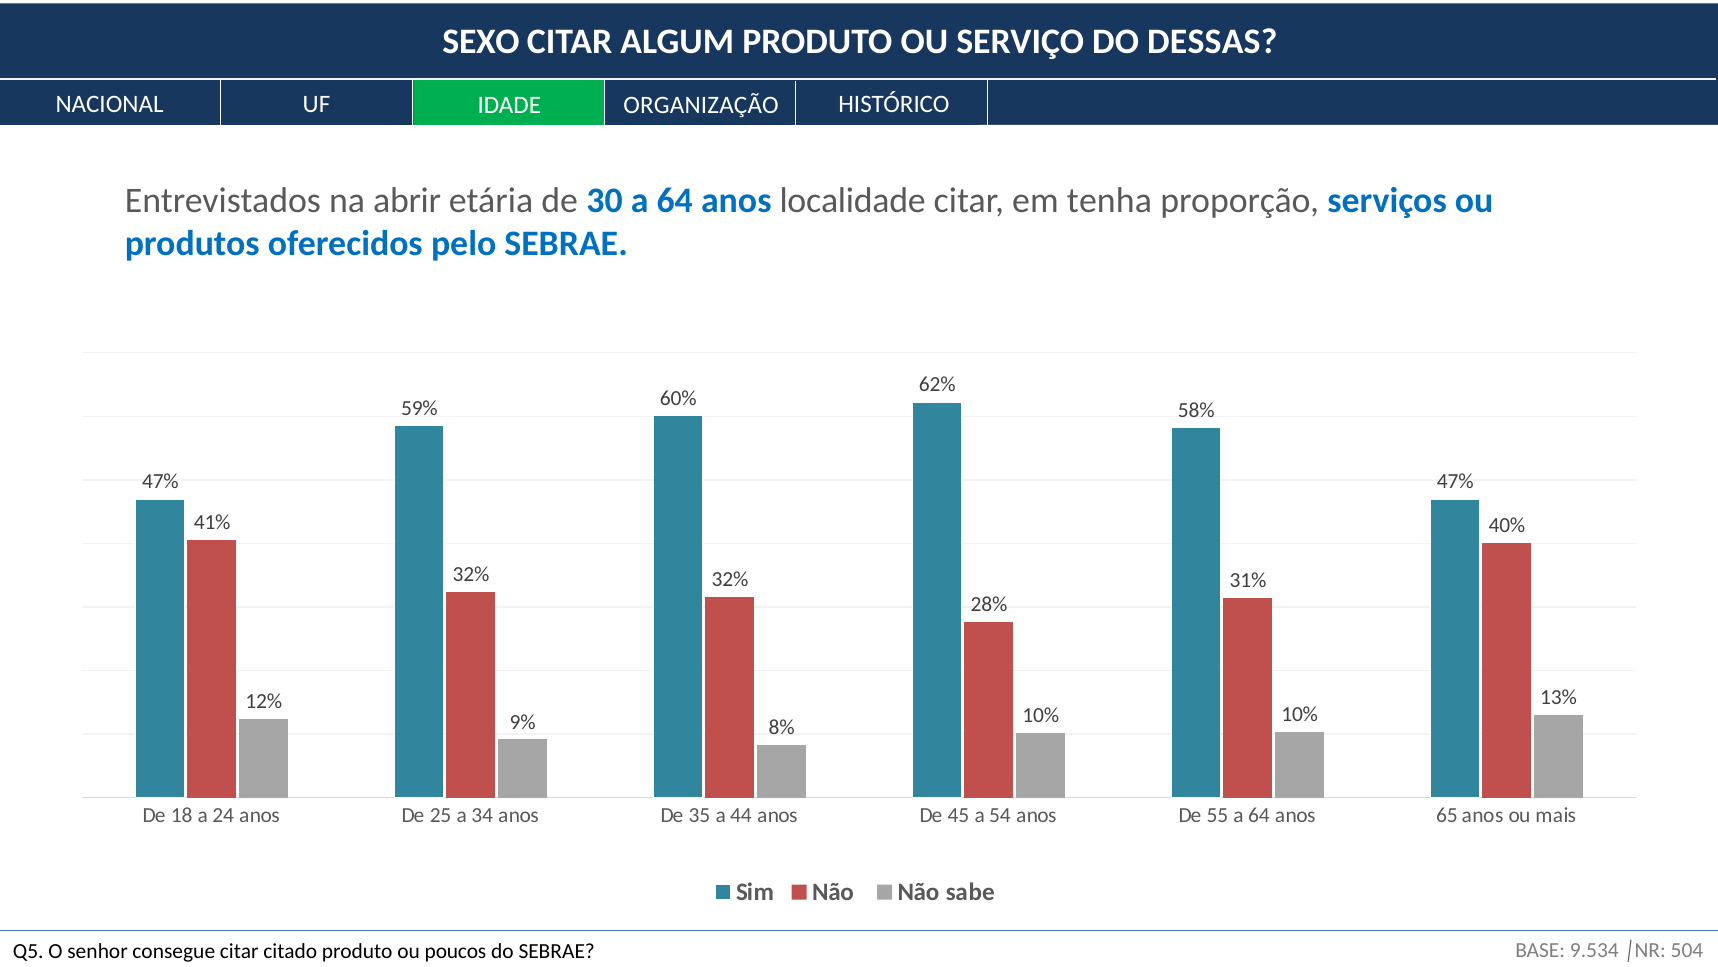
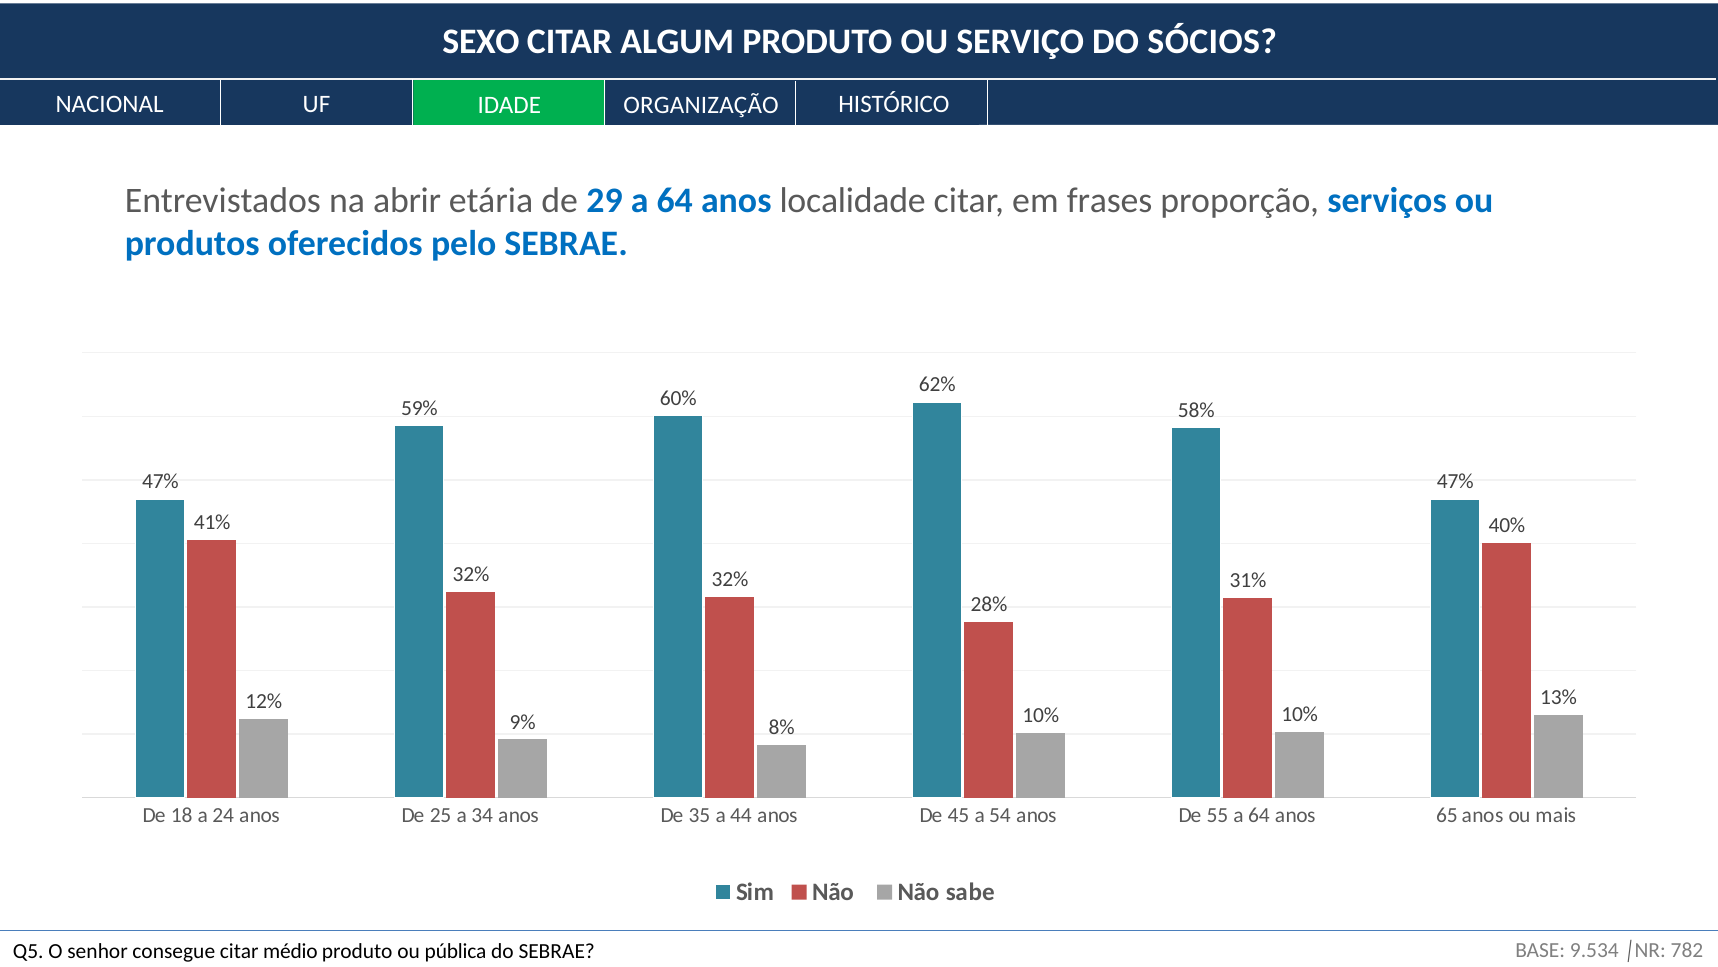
DESSAS: DESSAS -> SÓCIOS (1212, 41)
30: 30 -> 29 (605, 201)
tenha: tenha -> frases (1110, 201)
504: 504 -> 782 (1687, 951)
citado: citado -> médio (290, 951)
poucos: poucos -> pública (456, 951)
